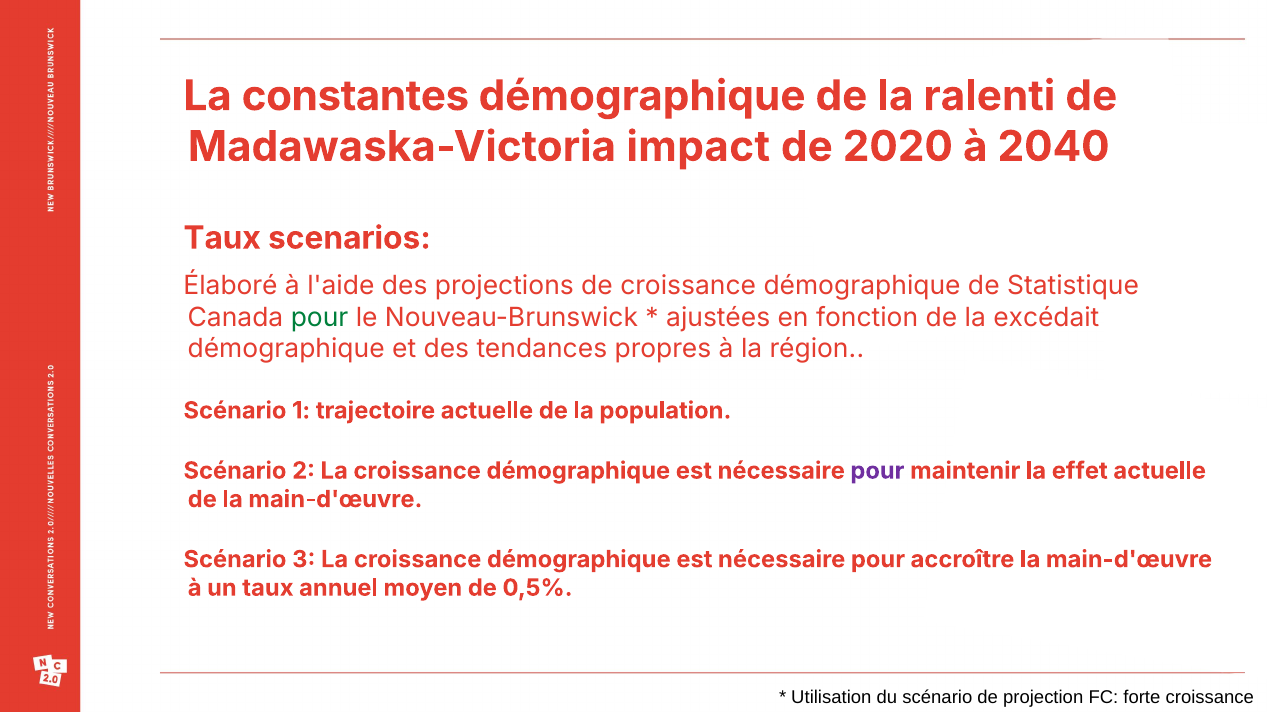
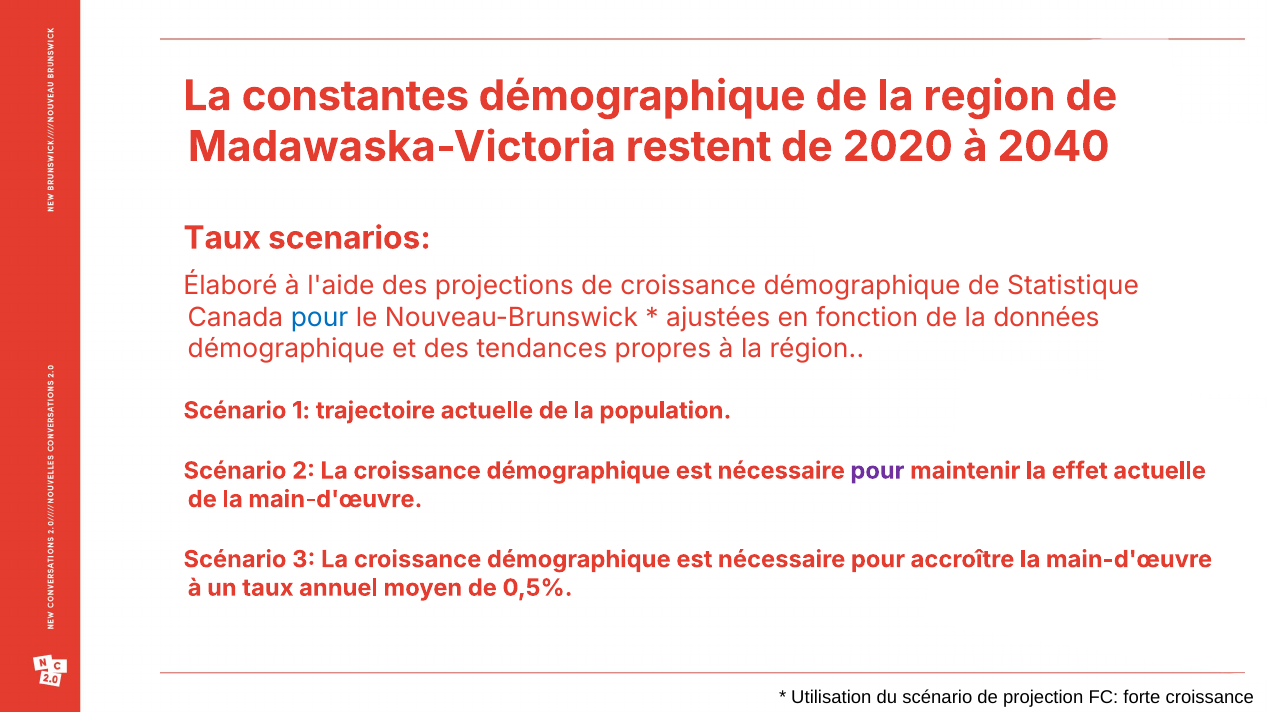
ralenti: ralenti -> region (989, 96)
impact: impact -> restent (699, 147)
pour colour: green -> blue (320, 318)
excédait: excédait -> données (1046, 318)
